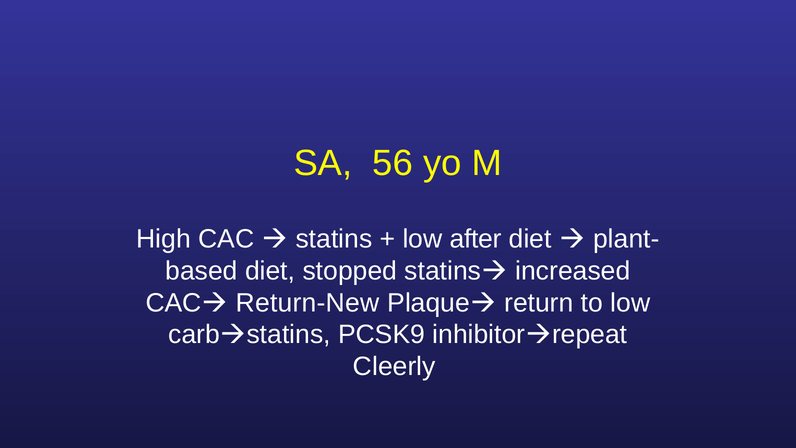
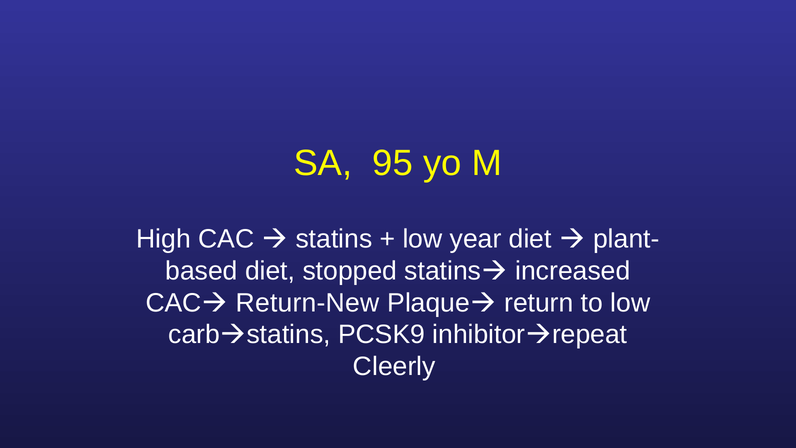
56: 56 -> 95 (393, 163)
after: after -> year (476, 239)
